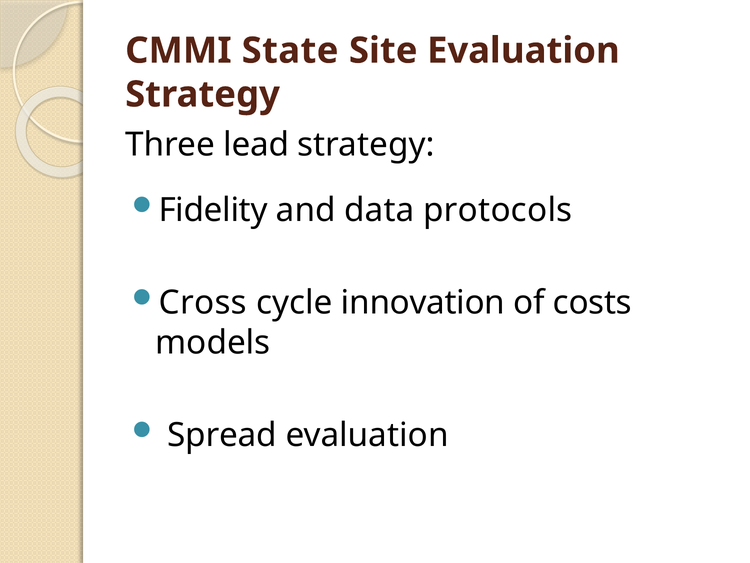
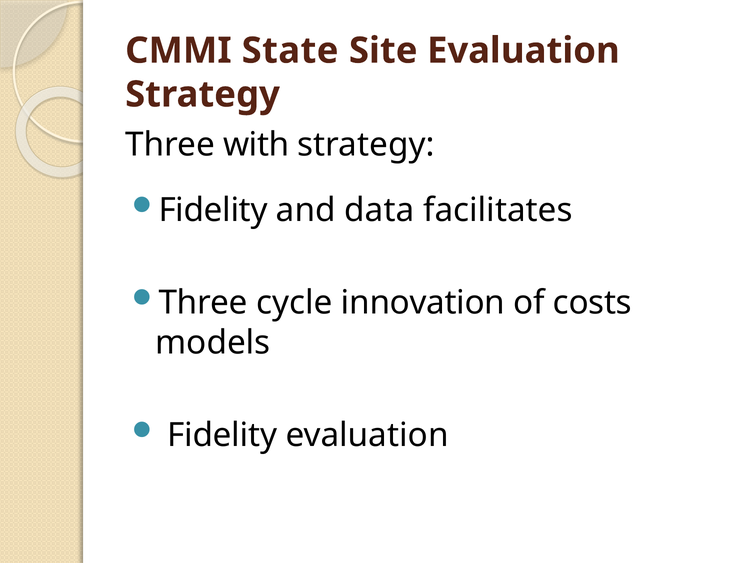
lead: lead -> with (256, 145)
protocols: protocols -> facilitates (498, 210)
Cross: Cross -> Three (203, 302)
Spread: Spread -> Fidelity (222, 435)
